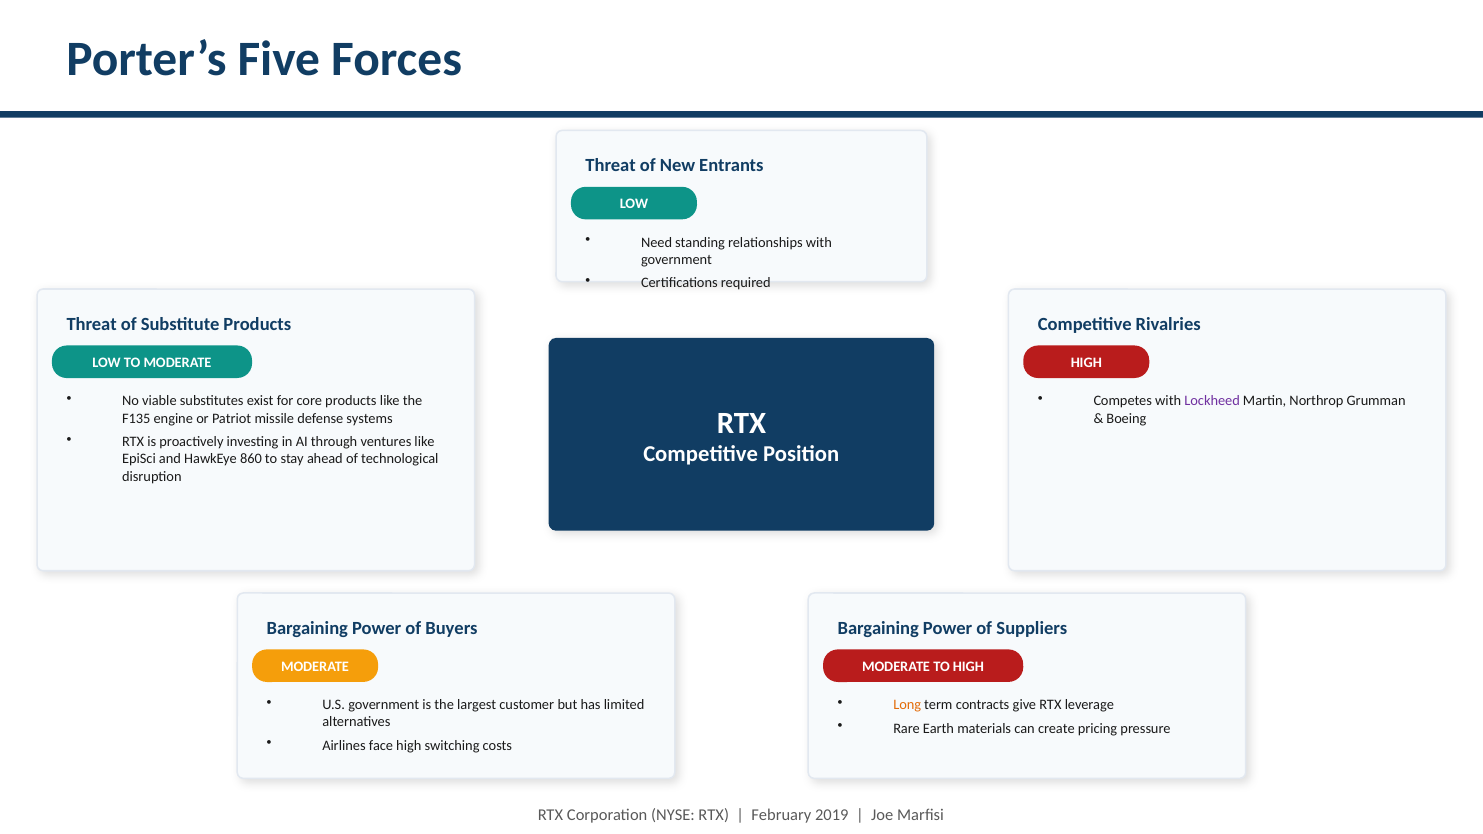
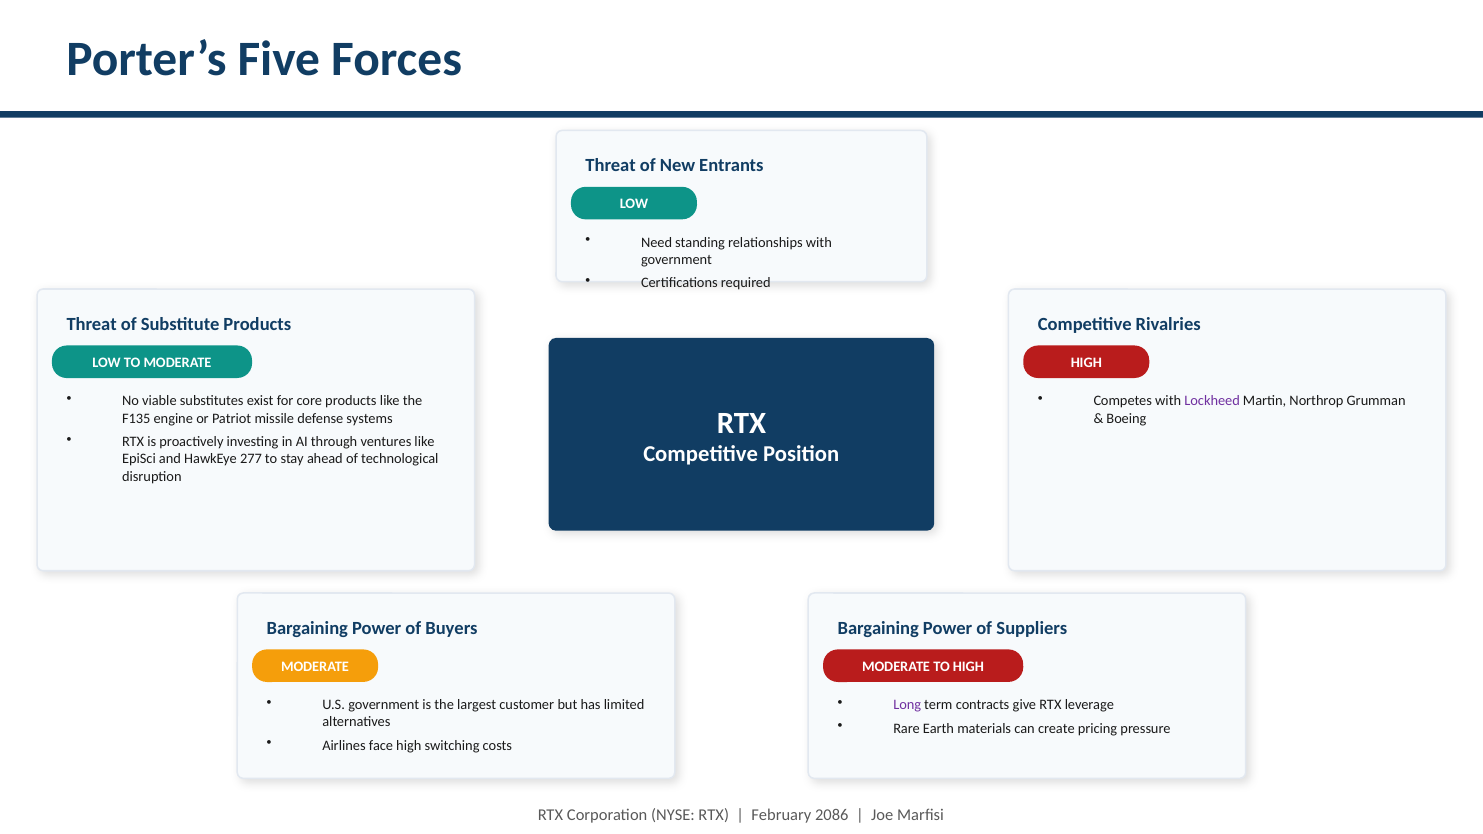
860: 860 -> 277 (251, 459)
Long colour: orange -> purple (907, 705)
2019: 2019 -> 2086 (832, 815)
